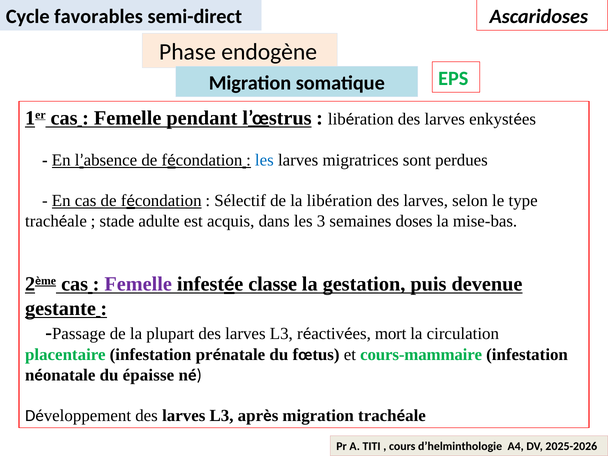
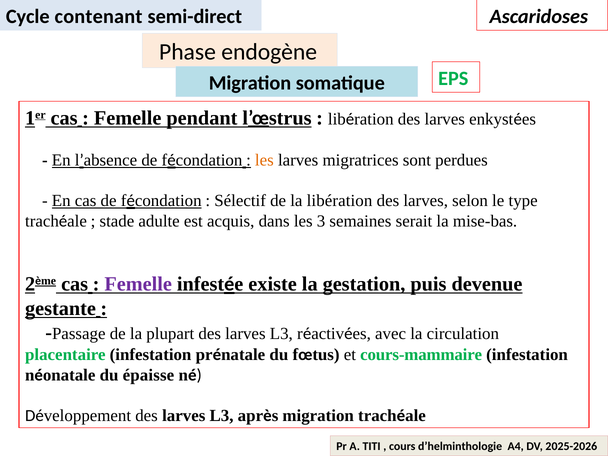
favorables: favorables -> contenant (98, 17)
les colour: blue -> orange (264, 160)
doses: doses -> serait (414, 221)
classe: classe -> existe (273, 284)
mort: mort -> avec (391, 334)
